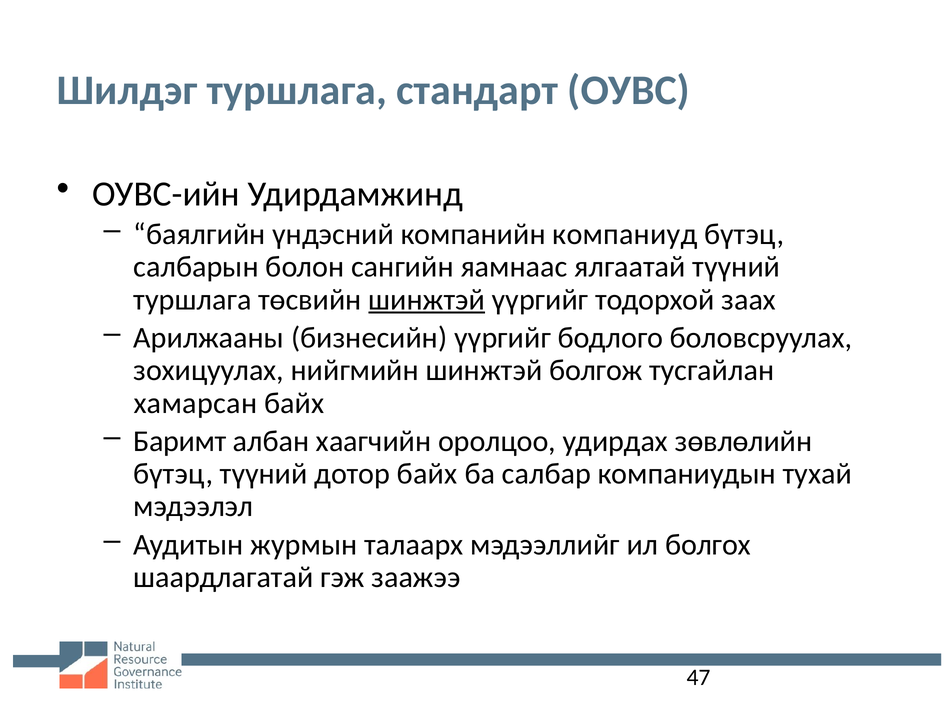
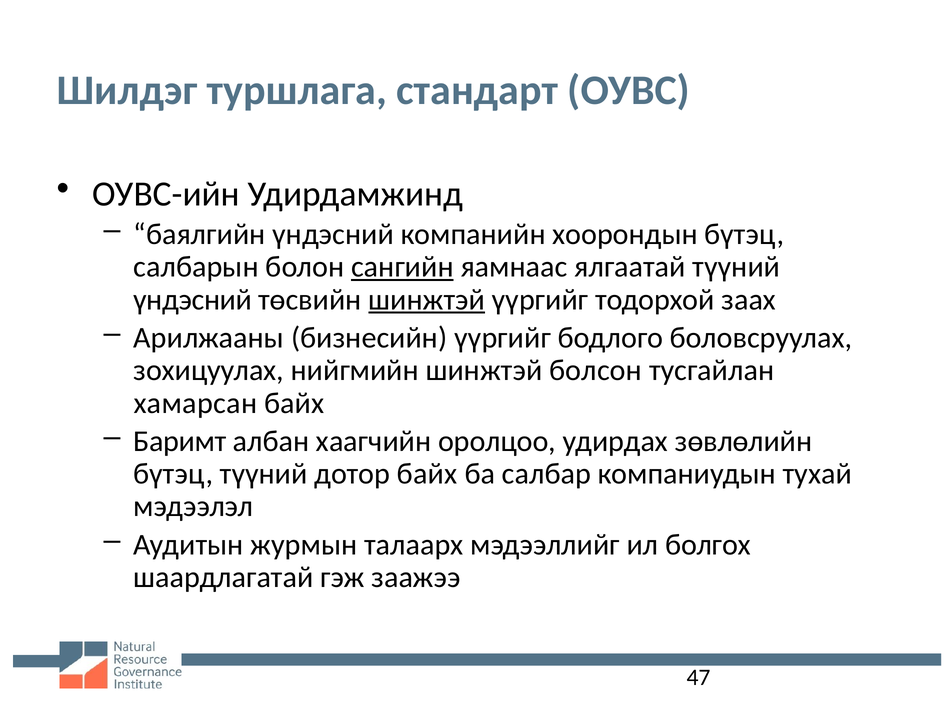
компаниуд: компаниуд -> хоорондын (625, 234)
сангийн underline: none -> present (402, 267)
туршлага: туршлага -> үндэсний (193, 299)
болгож: болгож -> болсон (596, 370)
